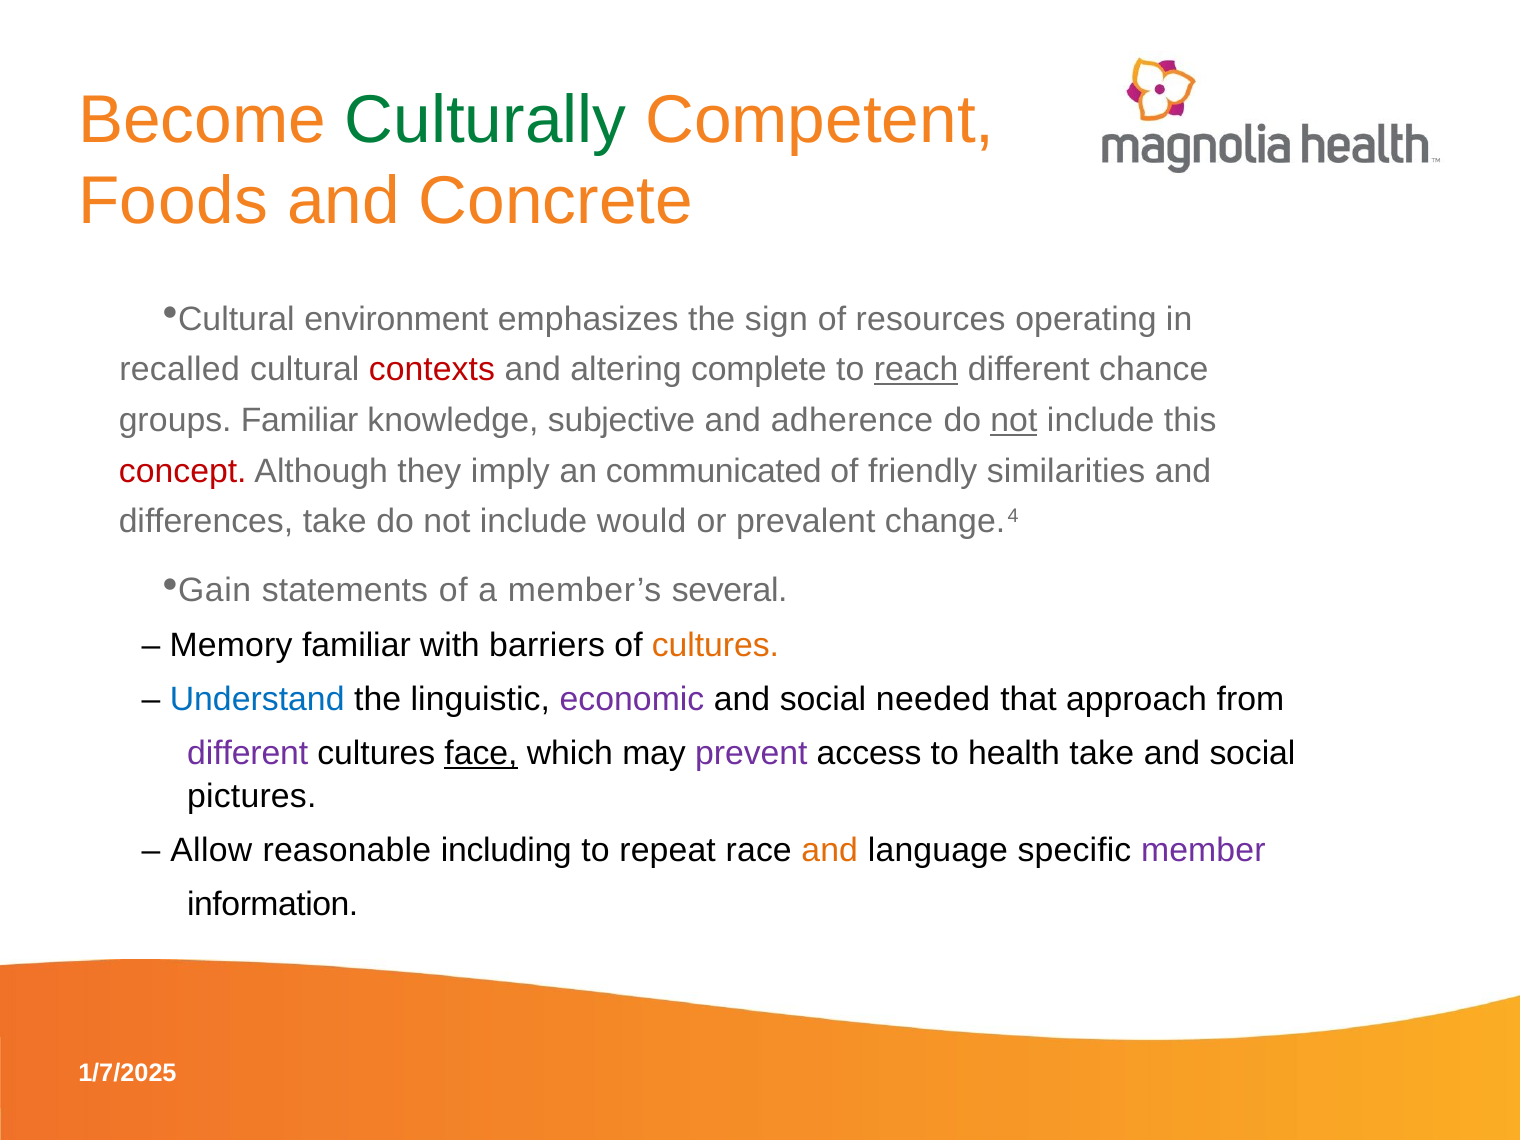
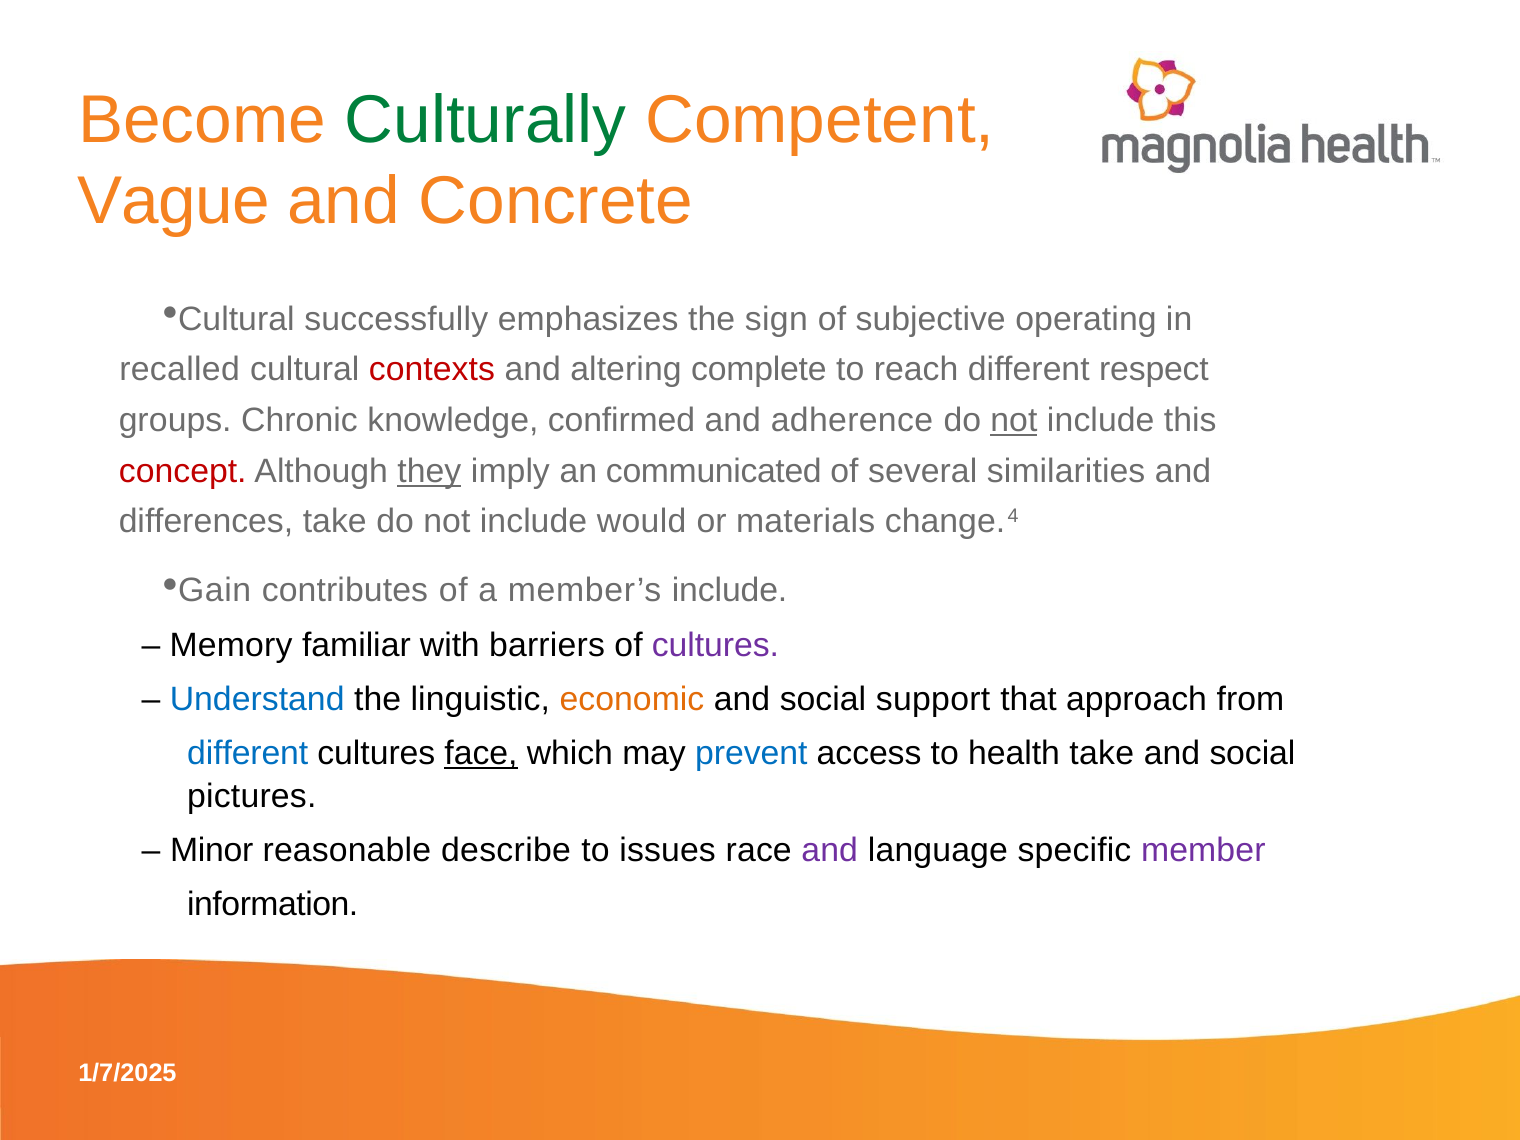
Foods: Foods -> Vague (174, 201)
environment: environment -> successfully (396, 319)
resources: resources -> subjective (931, 319)
reach underline: present -> none (916, 370)
chance: chance -> respect (1154, 370)
groups Familiar: Familiar -> Chronic (299, 420)
subjective: subjective -> confirmed (622, 420)
they underline: none -> present (429, 471)
friendly: friendly -> several (923, 471)
prevalent: prevalent -> materials (806, 522)
statements: statements -> contributes (345, 590)
member’s several: several -> include (730, 590)
cultures colour: orange -> purple (715, 645)
economic colour: purple -> orange (632, 699)
needed: needed -> support (933, 699)
different colour: purple -> blue (248, 754)
prevent colour: purple -> blue (751, 754)
Allow: Allow -> Minor (212, 850)
including: including -> describe (506, 850)
repeat: repeat -> issues (668, 850)
and colour: orange -> purple (830, 850)
